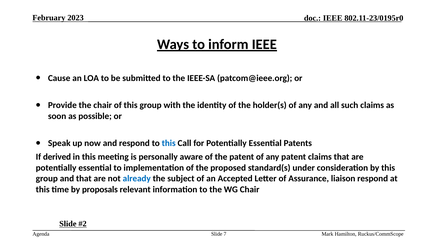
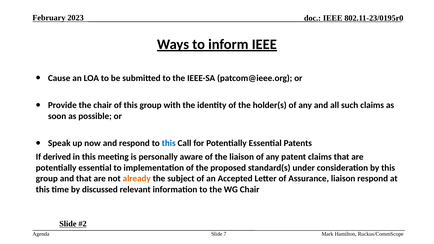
the patent: patent -> liaison (242, 157)
already colour: blue -> orange (137, 179)
proposals: proposals -> discussed (100, 189)
